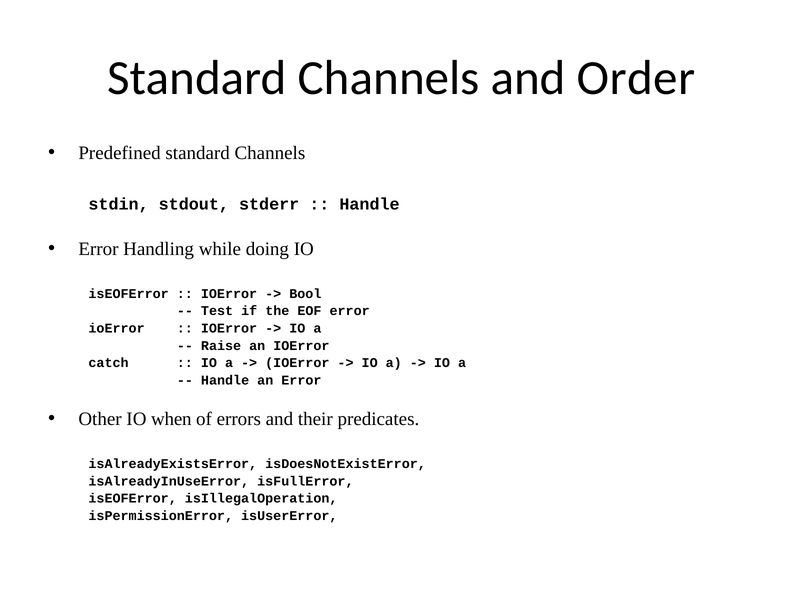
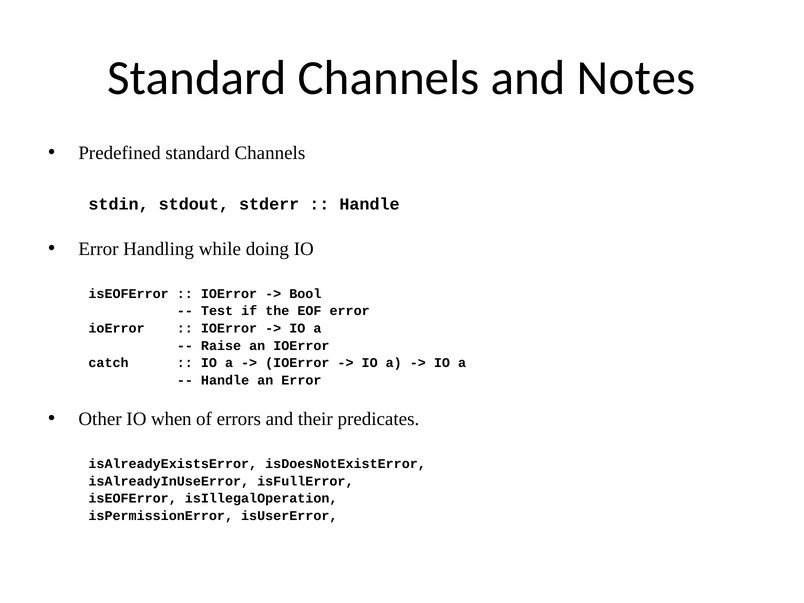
Order: Order -> Notes (636, 78)
